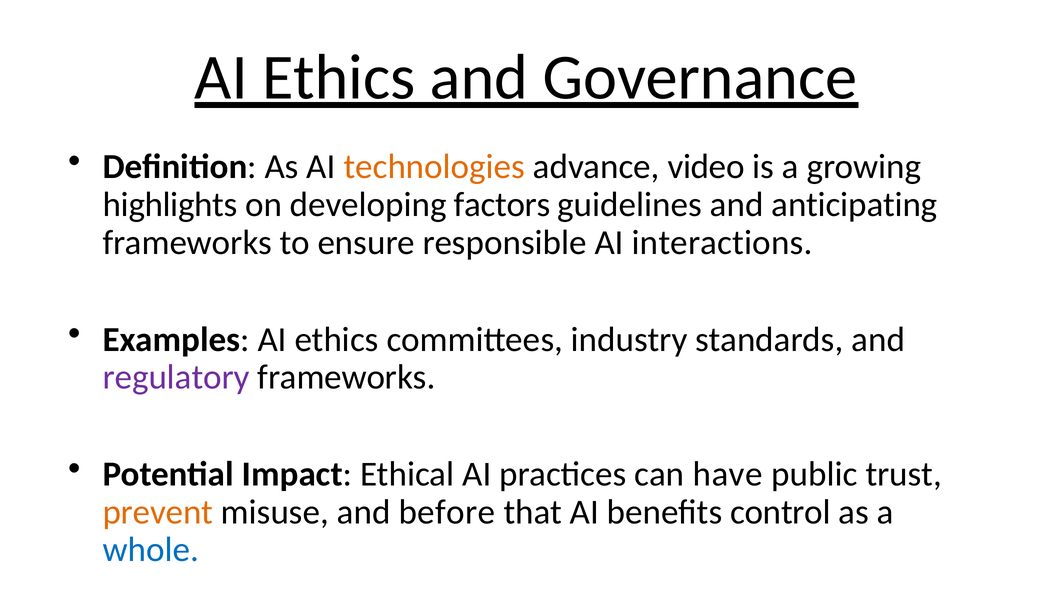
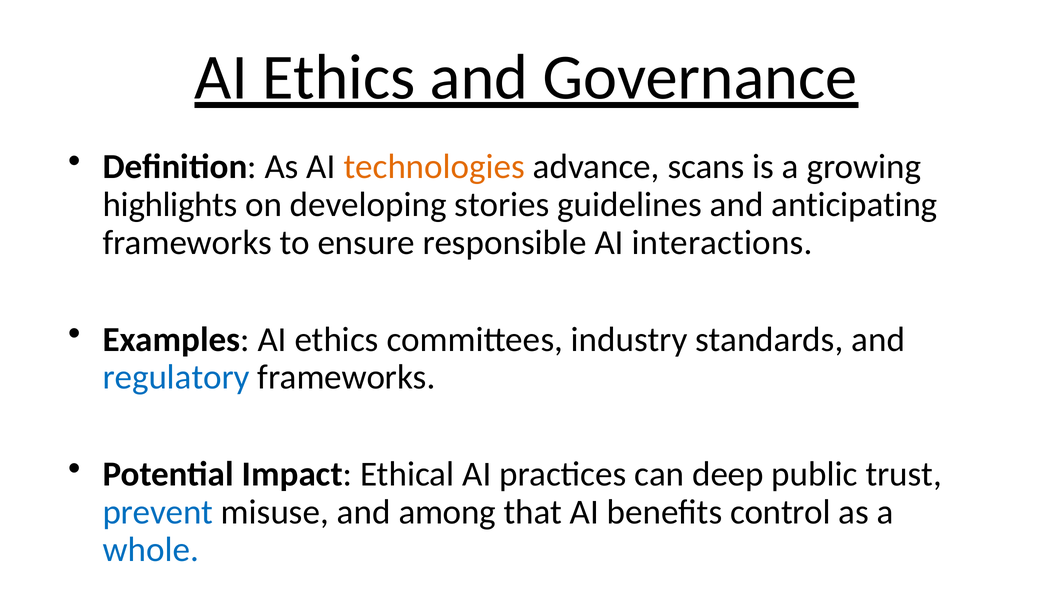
video: video -> scans (706, 167)
factors: factors -> stories (502, 205)
regulatory colour: purple -> blue (176, 378)
have: have -> deep (728, 474)
prevent colour: orange -> blue (158, 512)
before: before -> among (447, 512)
